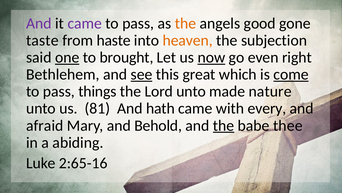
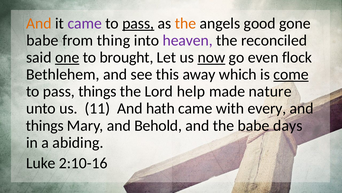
And colour: purple -> orange (39, 23)
pass underline: none -> present (138, 23)
taste: taste -> babe (42, 40)
haste: haste -> thing (113, 40)
heaven colour: orange -> purple (188, 40)
subjection: subjection -> reconciled (274, 40)
right: right -> flock (297, 57)
see underline: present -> none (141, 74)
great: great -> away (199, 74)
Lord unto: unto -> help (191, 91)
81: 81 -> 11 (97, 108)
afraid: afraid -> things (45, 125)
the underline: present -> none (224, 125)
thee: thee -> days (288, 125)
2:65-16: 2:65-16 -> 2:10-16 (83, 163)
